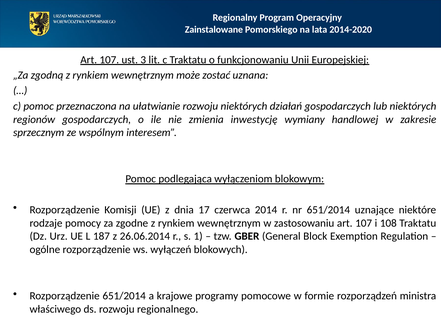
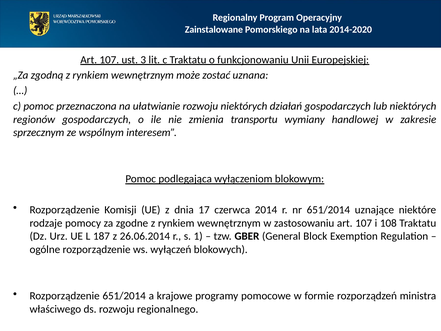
inwestycję: inwestycję -> transportu (254, 119)
